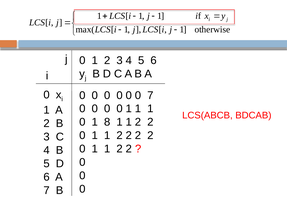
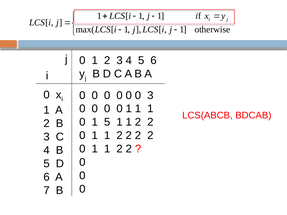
0 7: 7 -> 3 (150, 95)
1 8: 8 -> 5 (107, 122)
